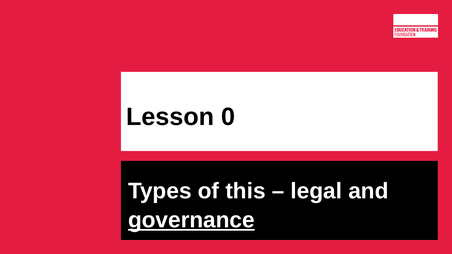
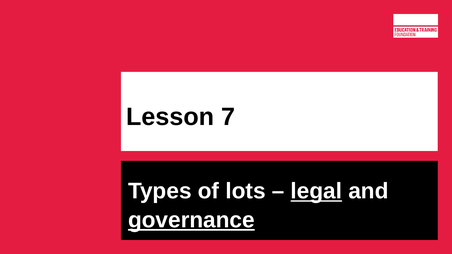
0: 0 -> 7 (228, 117)
this: this -> lots (245, 191)
legal underline: none -> present (316, 191)
